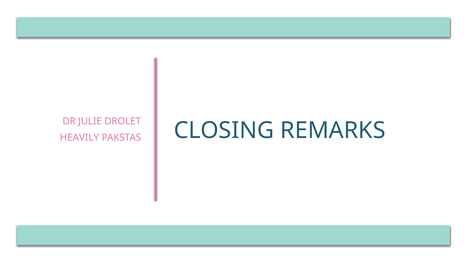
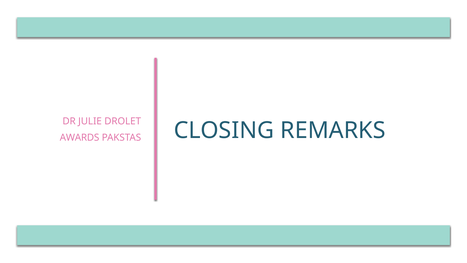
HEAVILY: HEAVILY -> AWARDS (80, 138)
